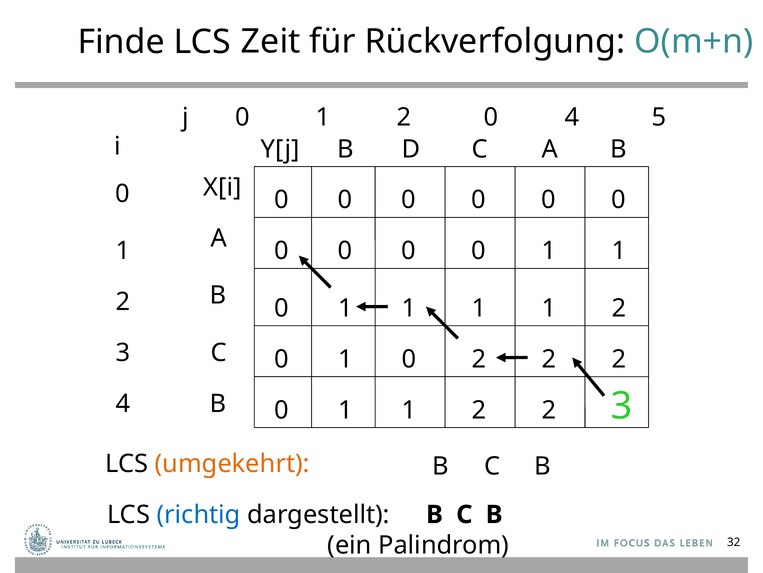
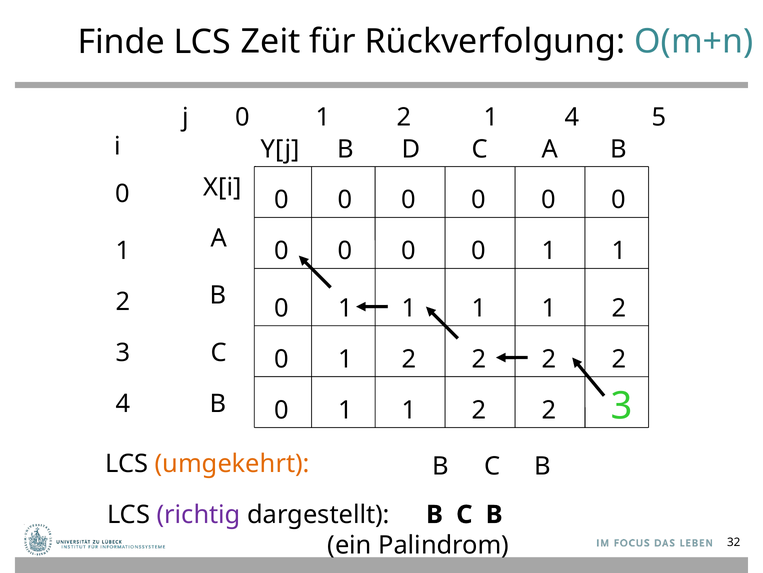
0 1 2 0: 0 -> 1 (491, 117)
0: 0 -> 2 (409, 359)
richtig colour: blue -> purple (199, 514)
